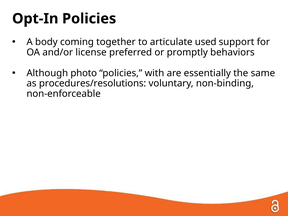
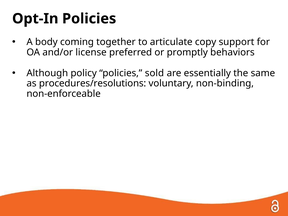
used: used -> copy (206, 42)
photo: photo -> policy (84, 73)
with: with -> sold (154, 73)
